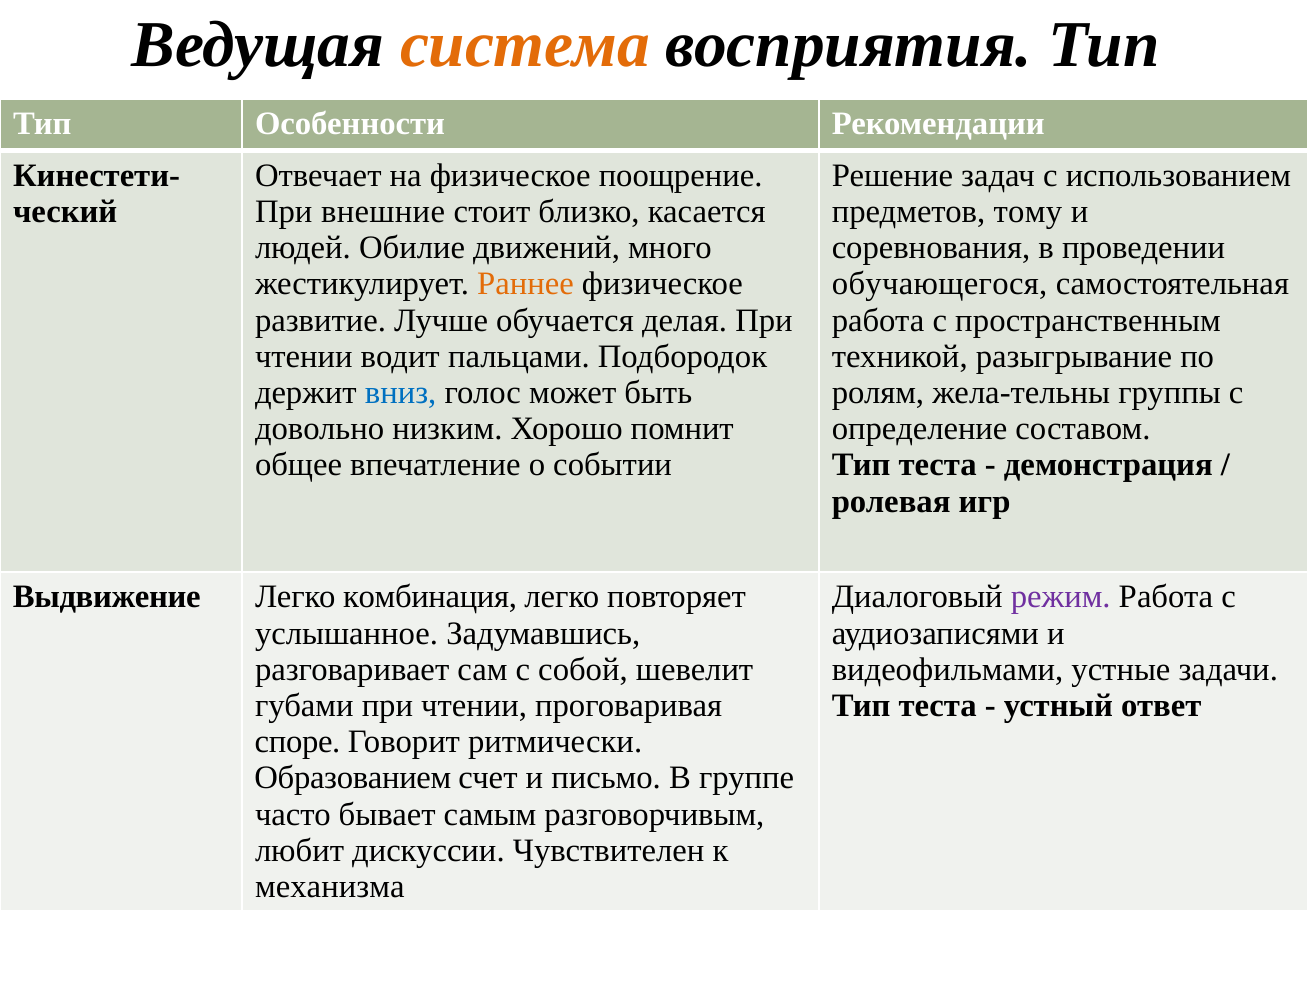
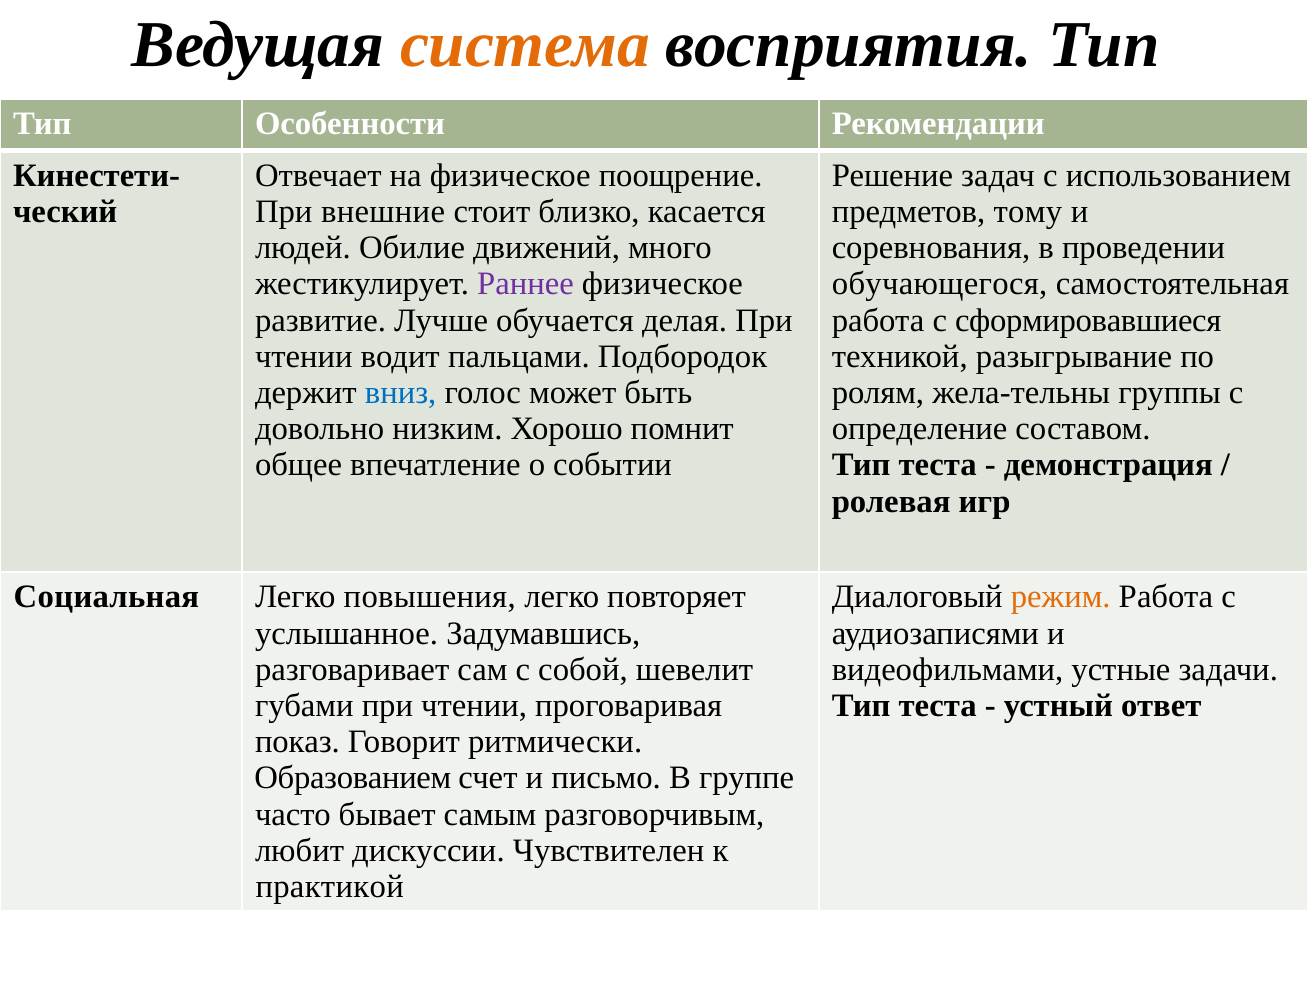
Раннее colour: orange -> purple (526, 284)
пространственным: пространственным -> сформировавшиеся (1088, 320)
Выдвижение: Выдвижение -> Социальная (106, 597)
комбинация: комбинация -> повышения (430, 597)
режим colour: purple -> orange (1061, 597)
споре: споре -> показ (297, 742)
механизма: механизма -> практикой (330, 887)
